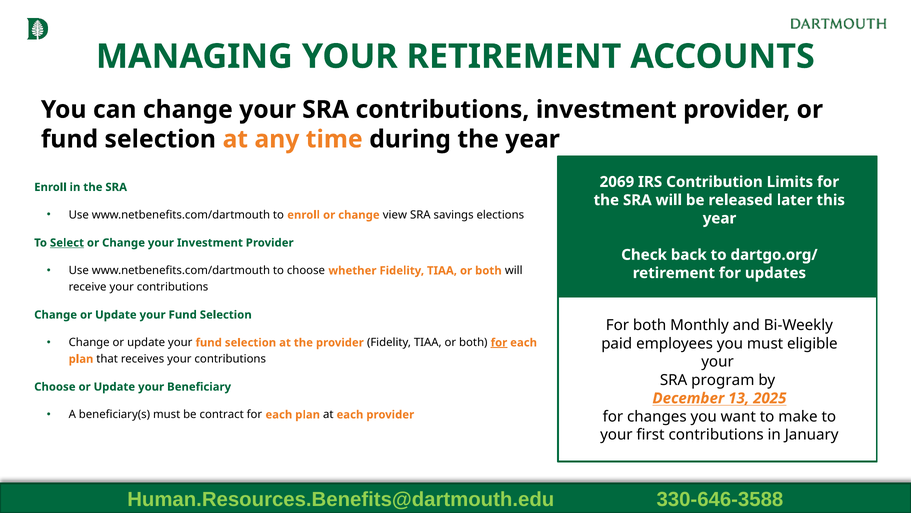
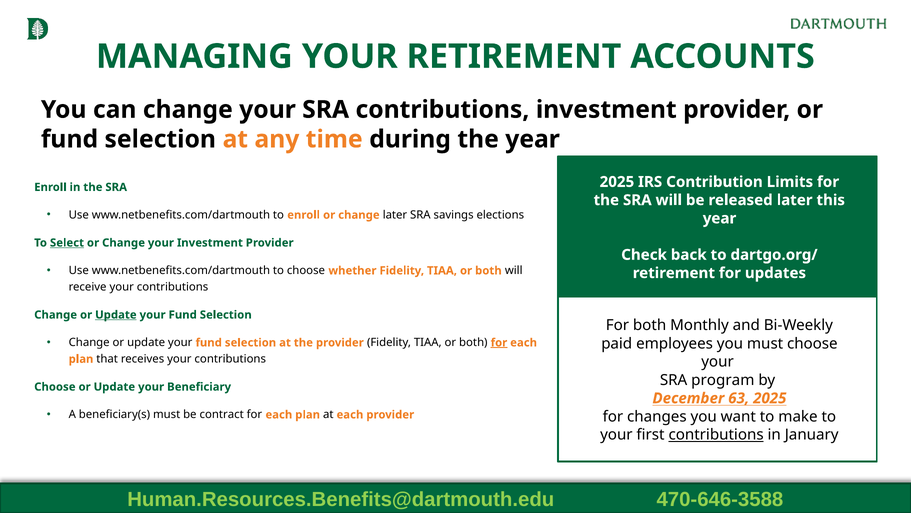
2069: 2069 -> 2025 (617, 182)
change view: view -> later (395, 215)
Update underline: none -> present (116, 314)
must eligible: eligible -> choose (812, 343)
13: 13 -> 63 (739, 398)
contributions underline: none -> present (716, 434)
330-646-3588: 330-646-3588 -> 470-646-3588 (720, 499)
